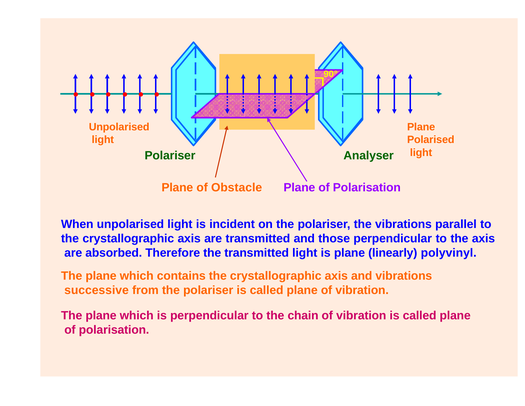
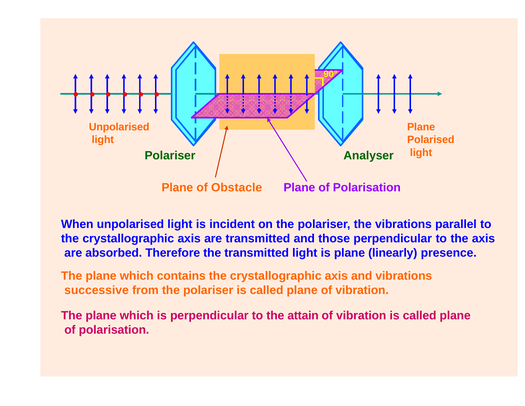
polyvinyl: polyvinyl -> presence (449, 253)
chain: chain -> attain (303, 315)
